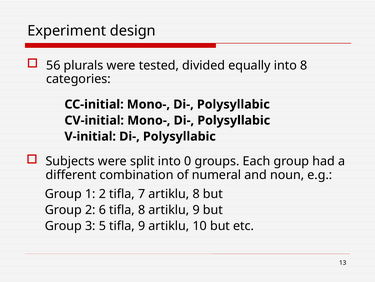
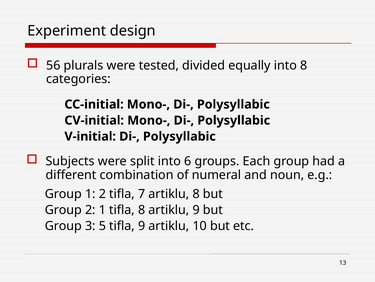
0: 0 -> 6 (188, 161)
2 6: 6 -> 1 (102, 210)
